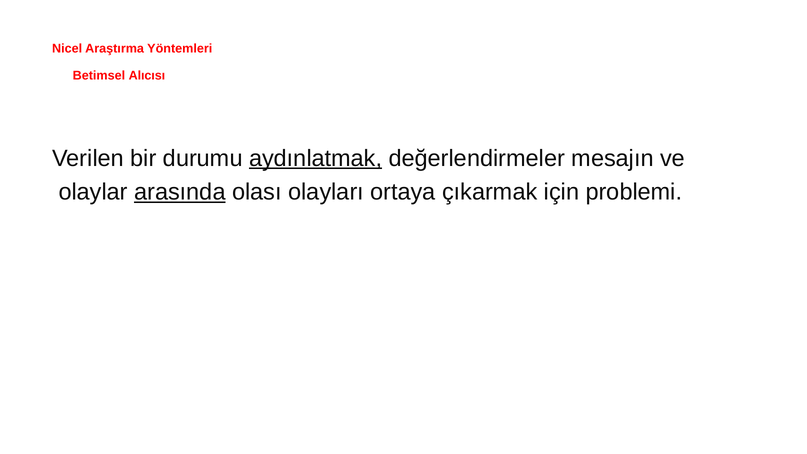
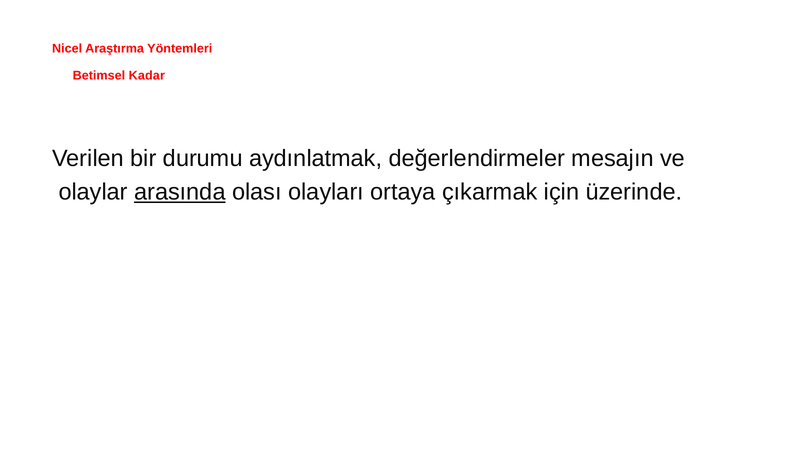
Alıcısı: Alıcısı -> Kadar (147, 76)
aydınlatmak underline: present -> none (316, 158)
problemi: problemi -> üzerinde (634, 192)
